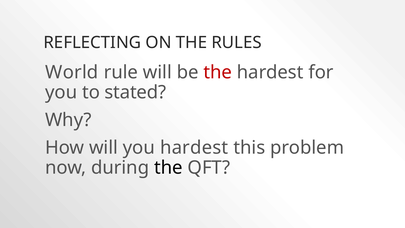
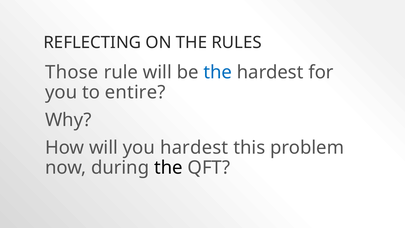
World: World -> Those (72, 72)
the colour: red -> blue (218, 72)
stated: stated -> entire (135, 92)
